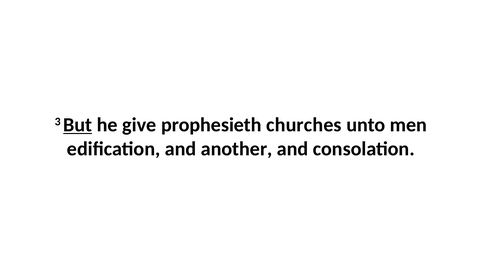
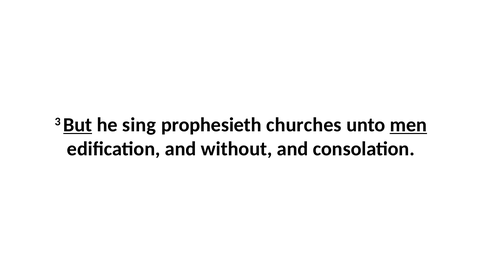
give: give -> sing (139, 125)
men underline: none -> present (408, 125)
another: another -> without (237, 149)
